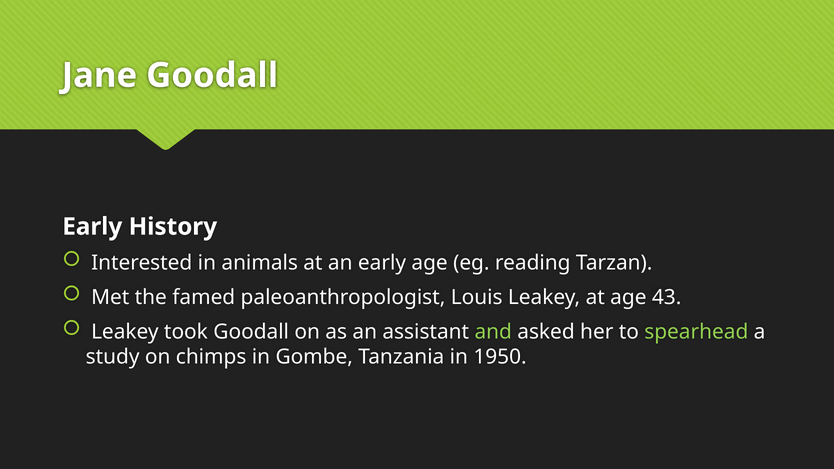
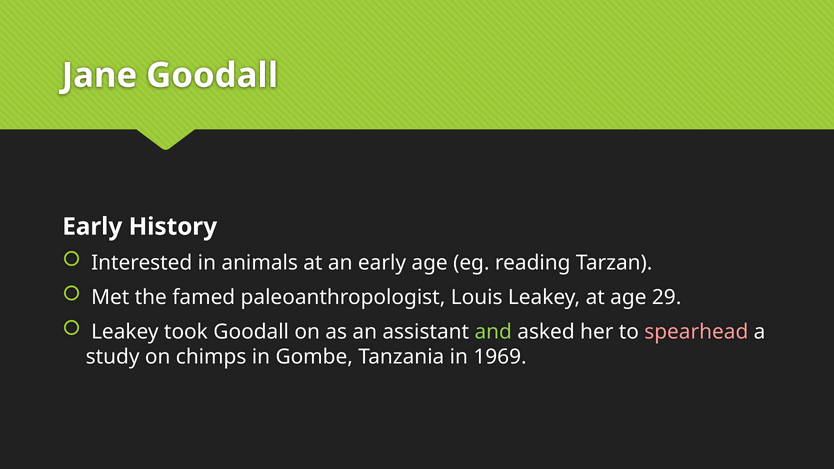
43: 43 -> 29 (667, 297)
spearhead colour: light green -> pink (696, 332)
1950: 1950 -> 1969 (500, 357)
